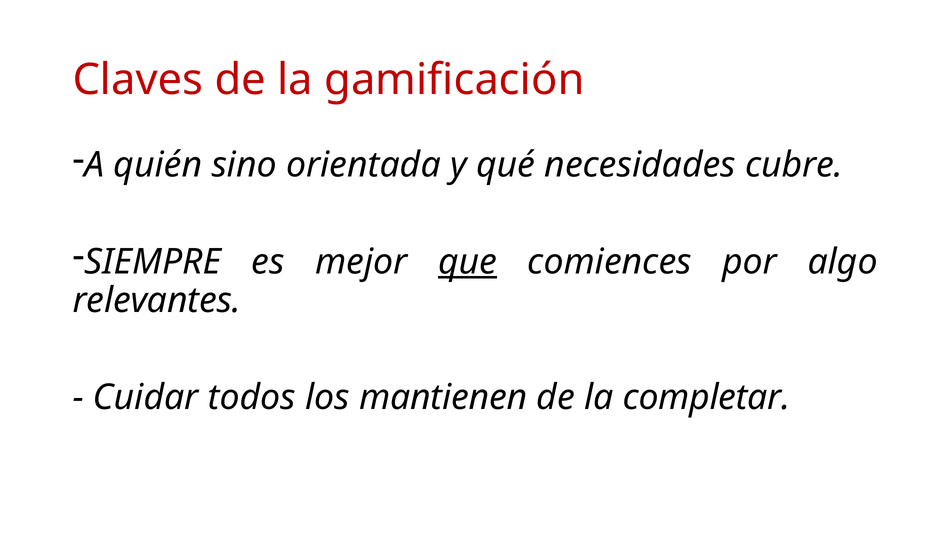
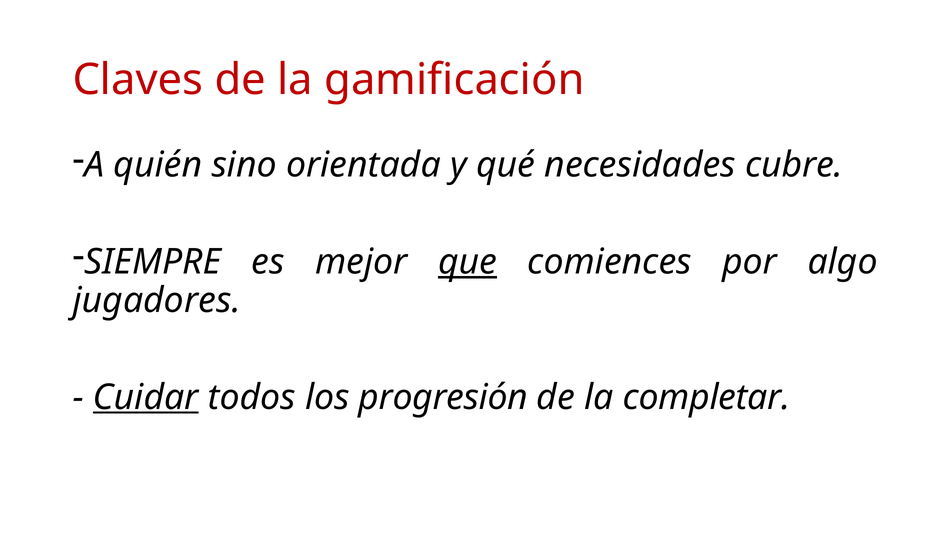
relevantes: relevantes -> jugadores (157, 300)
Cuidar underline: none -> present (146, 397)
mantienen: mantienen -> progresión (443, 397)
